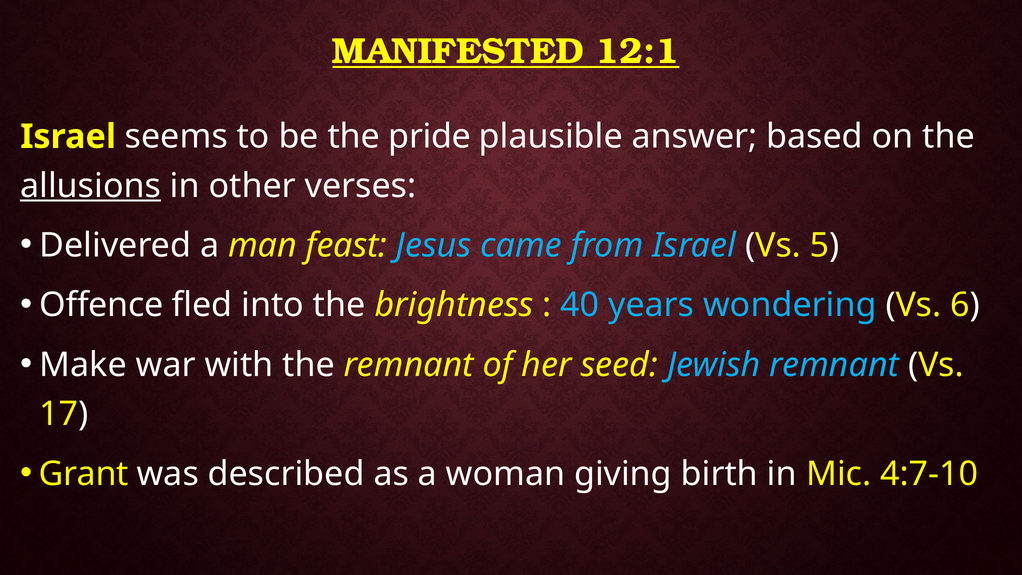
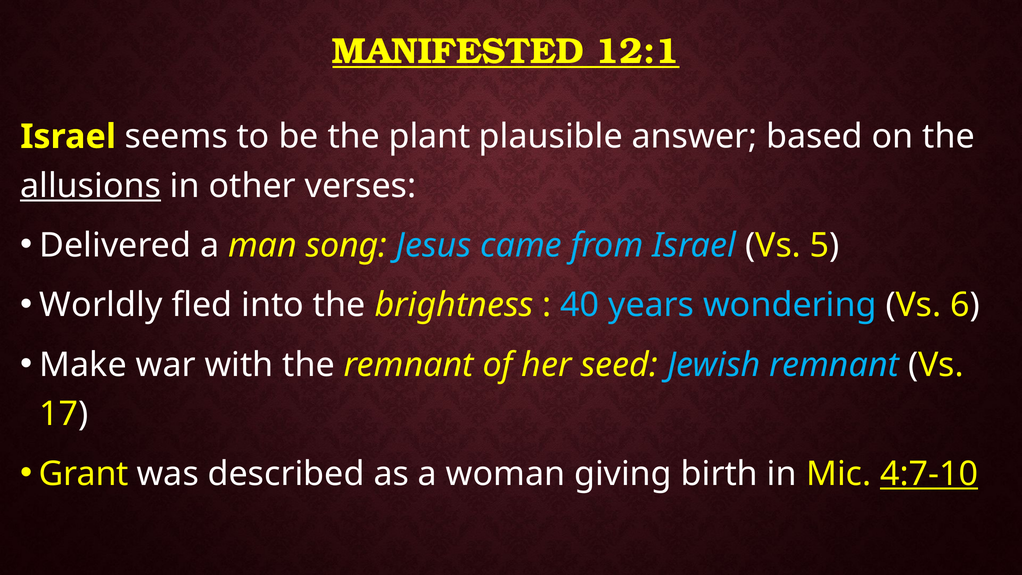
pride: pride -> plant (430, 137)
feast: feast -> song (347, 245)
Offence: Offence -> Worldly (101, 305)
4:7-10 underline: none -> present (929, 474)
